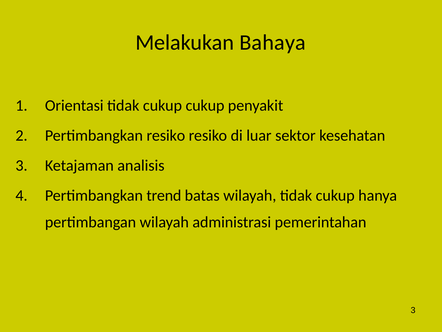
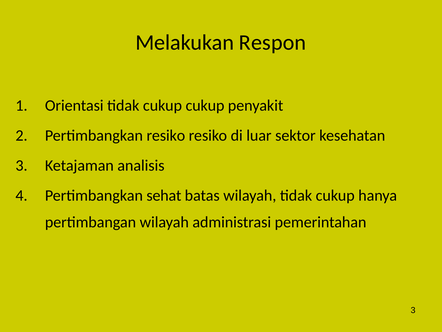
Bahaya: Bahaya -> Respon (273, 42)
trend: trend -> sehat (164, 195)
